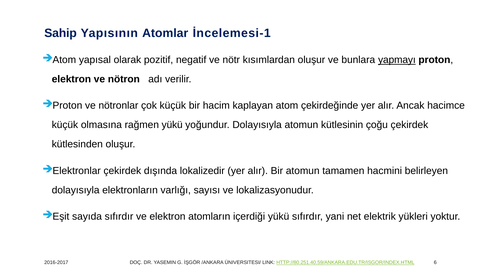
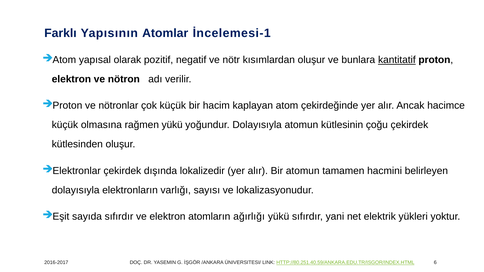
Sahip: Sahip -> Farklı (60, 33)
yapmayı: yapmayı -> kantitatif (397, 60)
içerdiği: içerdiği -> ağırlığı (249, 217)
